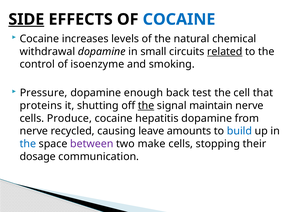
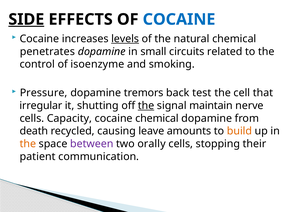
levels underline: none -> present (125, 39)
withdrawal: withdrawal -> penetrates (47, 52)
related underline: present -> none (225, 52)
enough: enough -> tremors (144, 93)
proteins: proteins -> irregular (41, 106)
Produce: Produce -> Capacity (69, 118)
cocaine hepatitis: hepatitis -> chemical (157, 118)
nerve: nerve -> death (34, 131)
build colour: blue -> orange (239, 131)
the colour: blue -> orange (28, 144)
make: make -> orally (152, 144)
dosage: dosage -> patient (38, 157)
